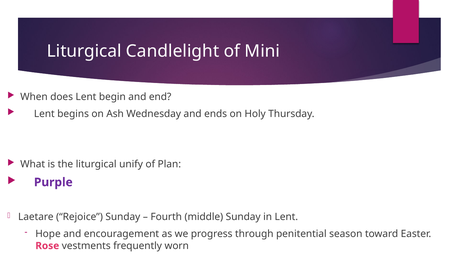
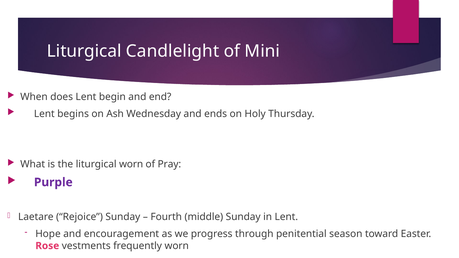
liturgical unify: unify -> worn (131, 164)
Plan: Plan -> Pray (169, 164)
